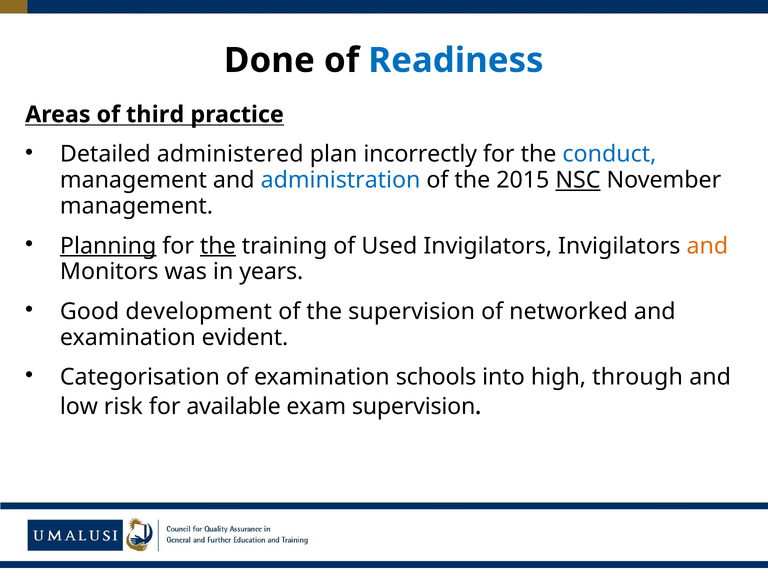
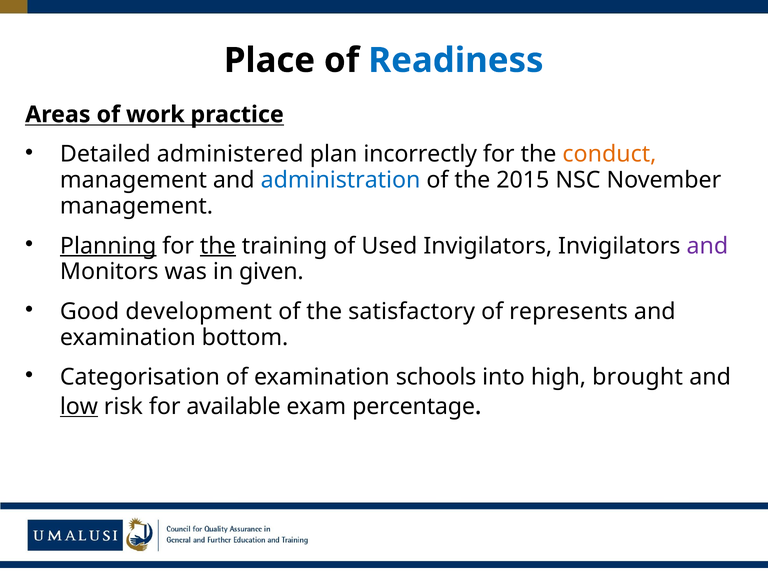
Done: Done -> Place (269, 60)
third: third -> work (155, 115)
conduct colour: blue -> orange (609, 154)
NSC underline: present -> none (578, 180)
and colour: orange -> purple (707, 246)
years: years -> given (271, 272)
the supervision: supervision -> satisfactory (412, 311)
networked: networked -> represents (569, 311)
evident: evident -> bottom (245, 337)
through: through -> brought (638, 377)
low underline: none -> present (79, 406)
exam supervision: supervision -> percentage (414, 406)
